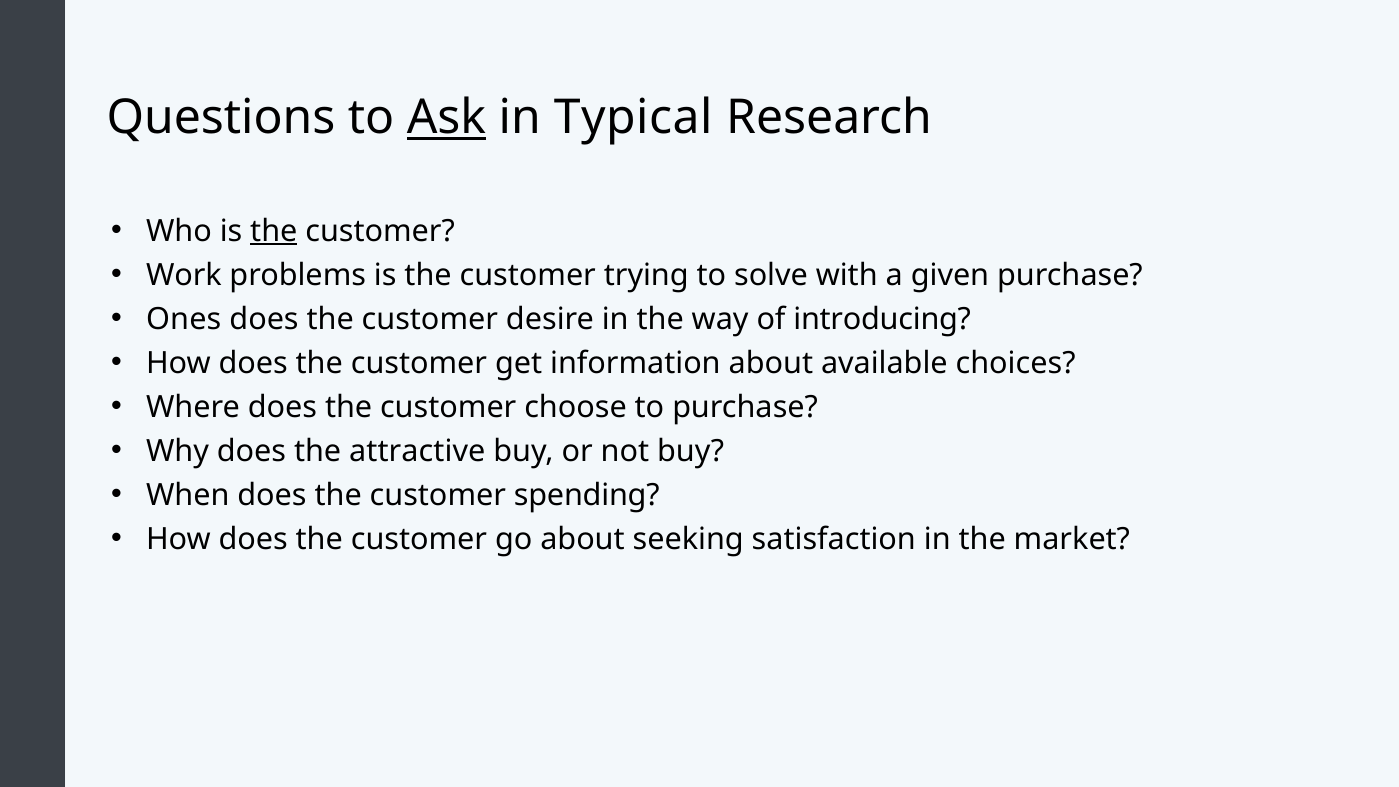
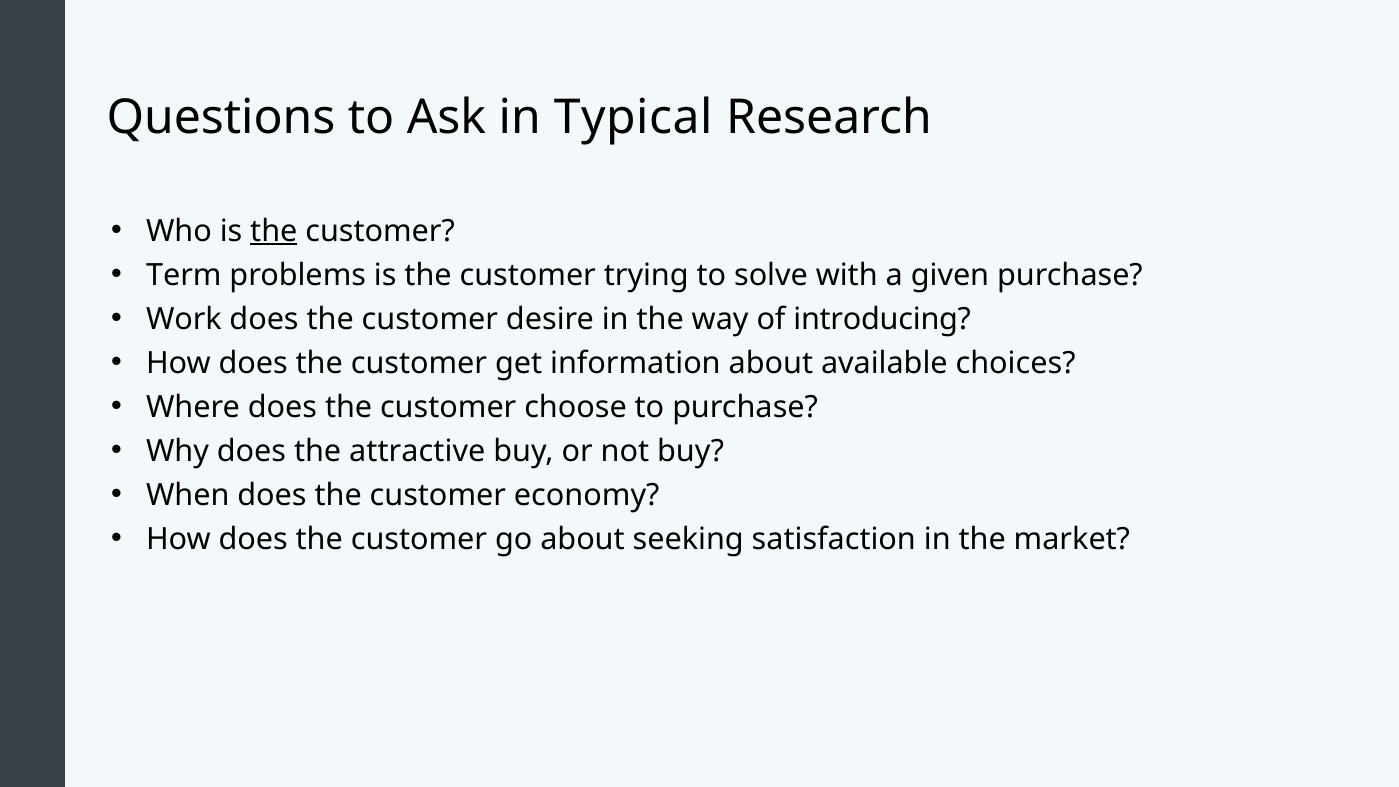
Ask underline: present -> none (446, 118)
Work: Work -> Term (184, 275)
Ones: Ones -> Work (184, 319)
spending: spending -> economy (587, 495)
